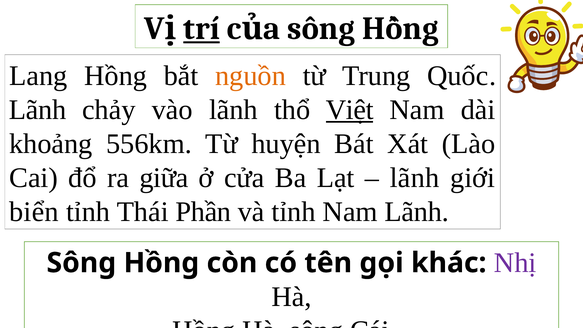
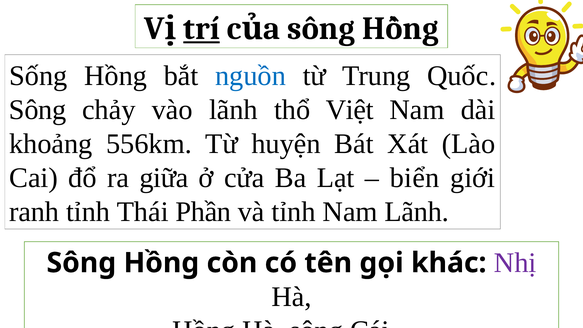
Lang: Lang -> Sống (38, 76)
nguồn colour: orange -> blue (251, 76)
Lãnh: Lãnh -> Sông (38, 110)
Việt underline: present -> none (350, 110)
lãnh: lãnh -> biển (415, 178)
biển: biển -> ranh (34, 212)
